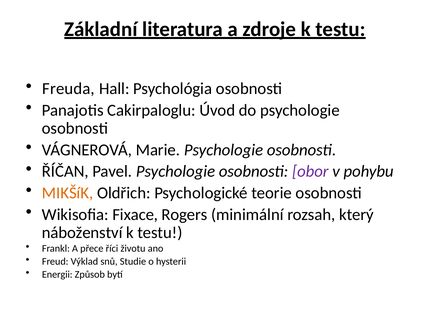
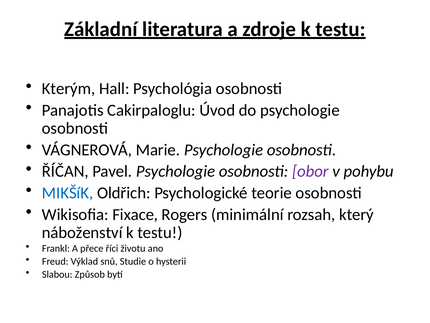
Freuda: Freuda -> Kterým (69, 89)
MIKŠíK colour: orange -> blue (68, 193)
Energii: Energii -> Slabou (57, 274)
